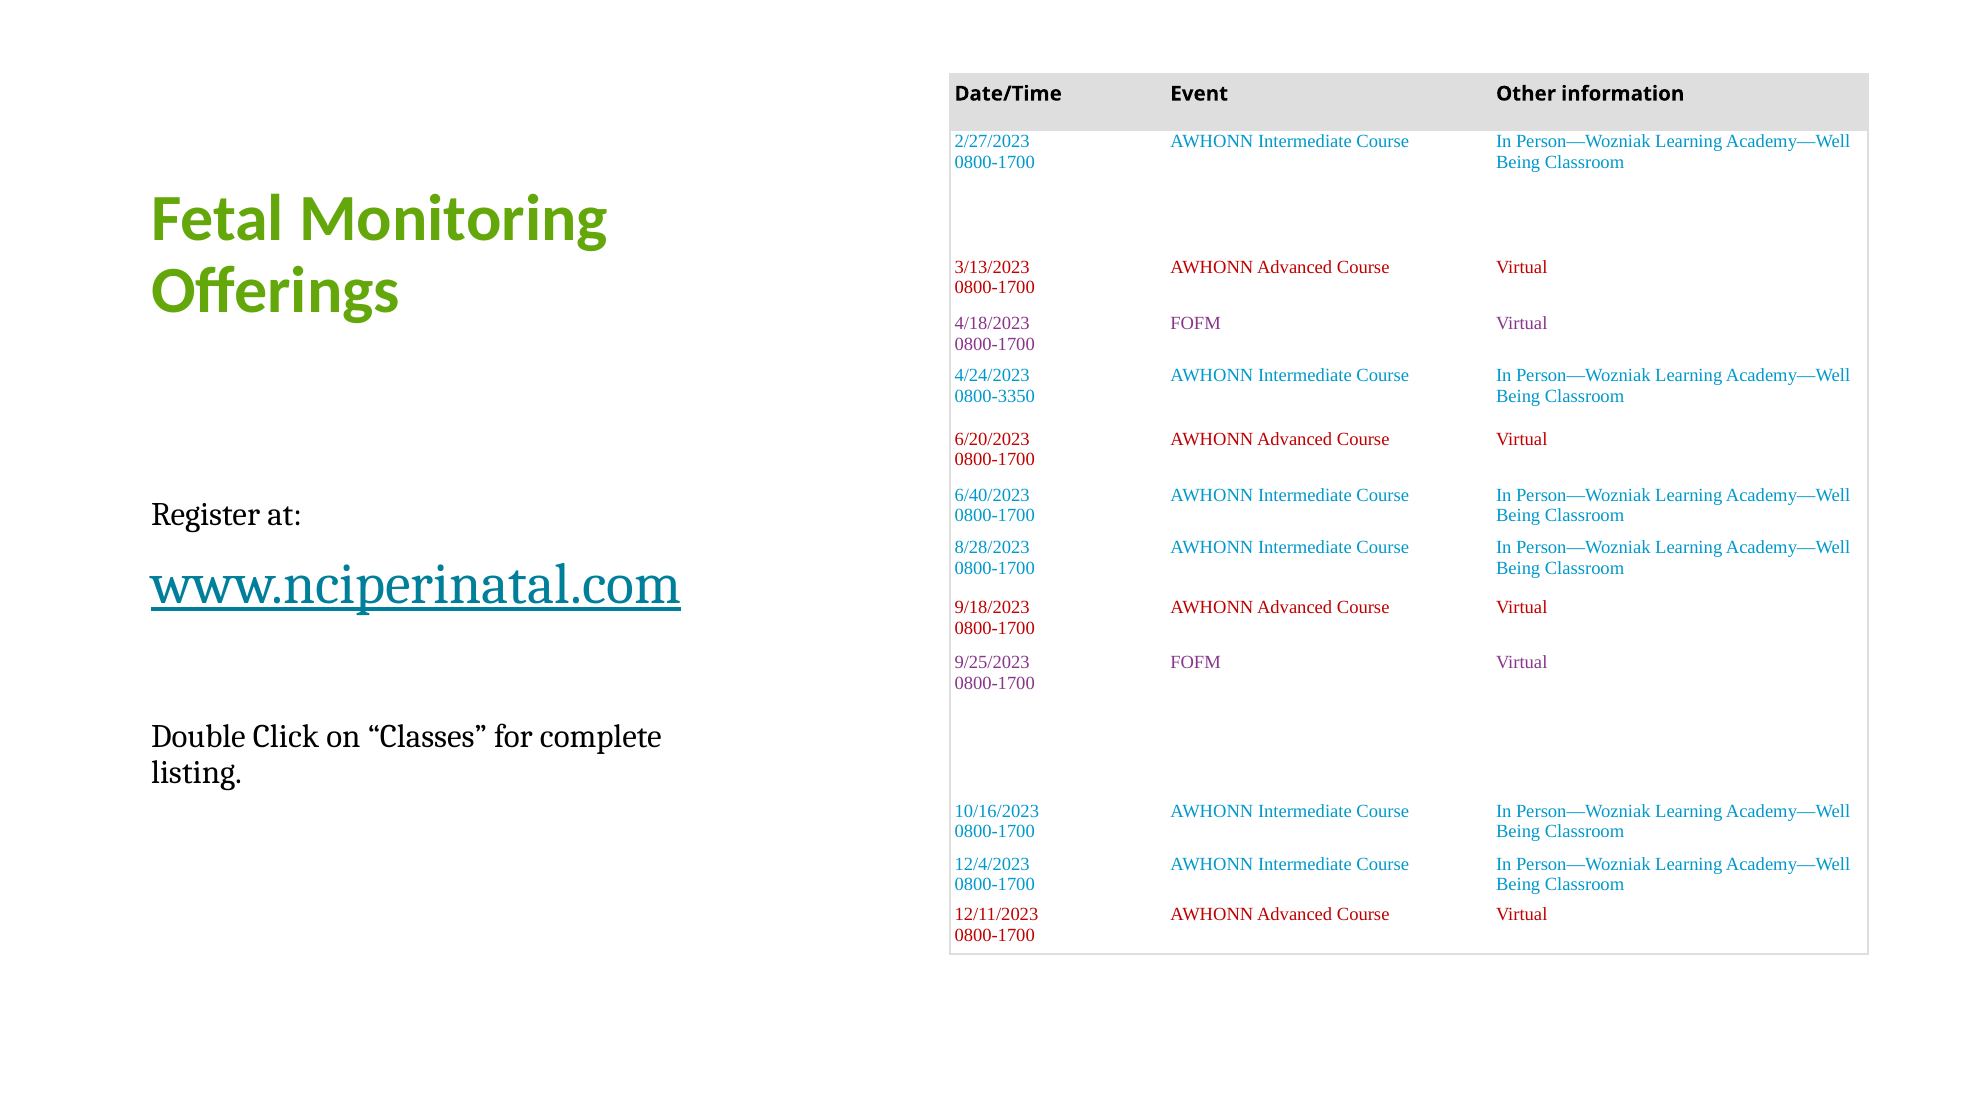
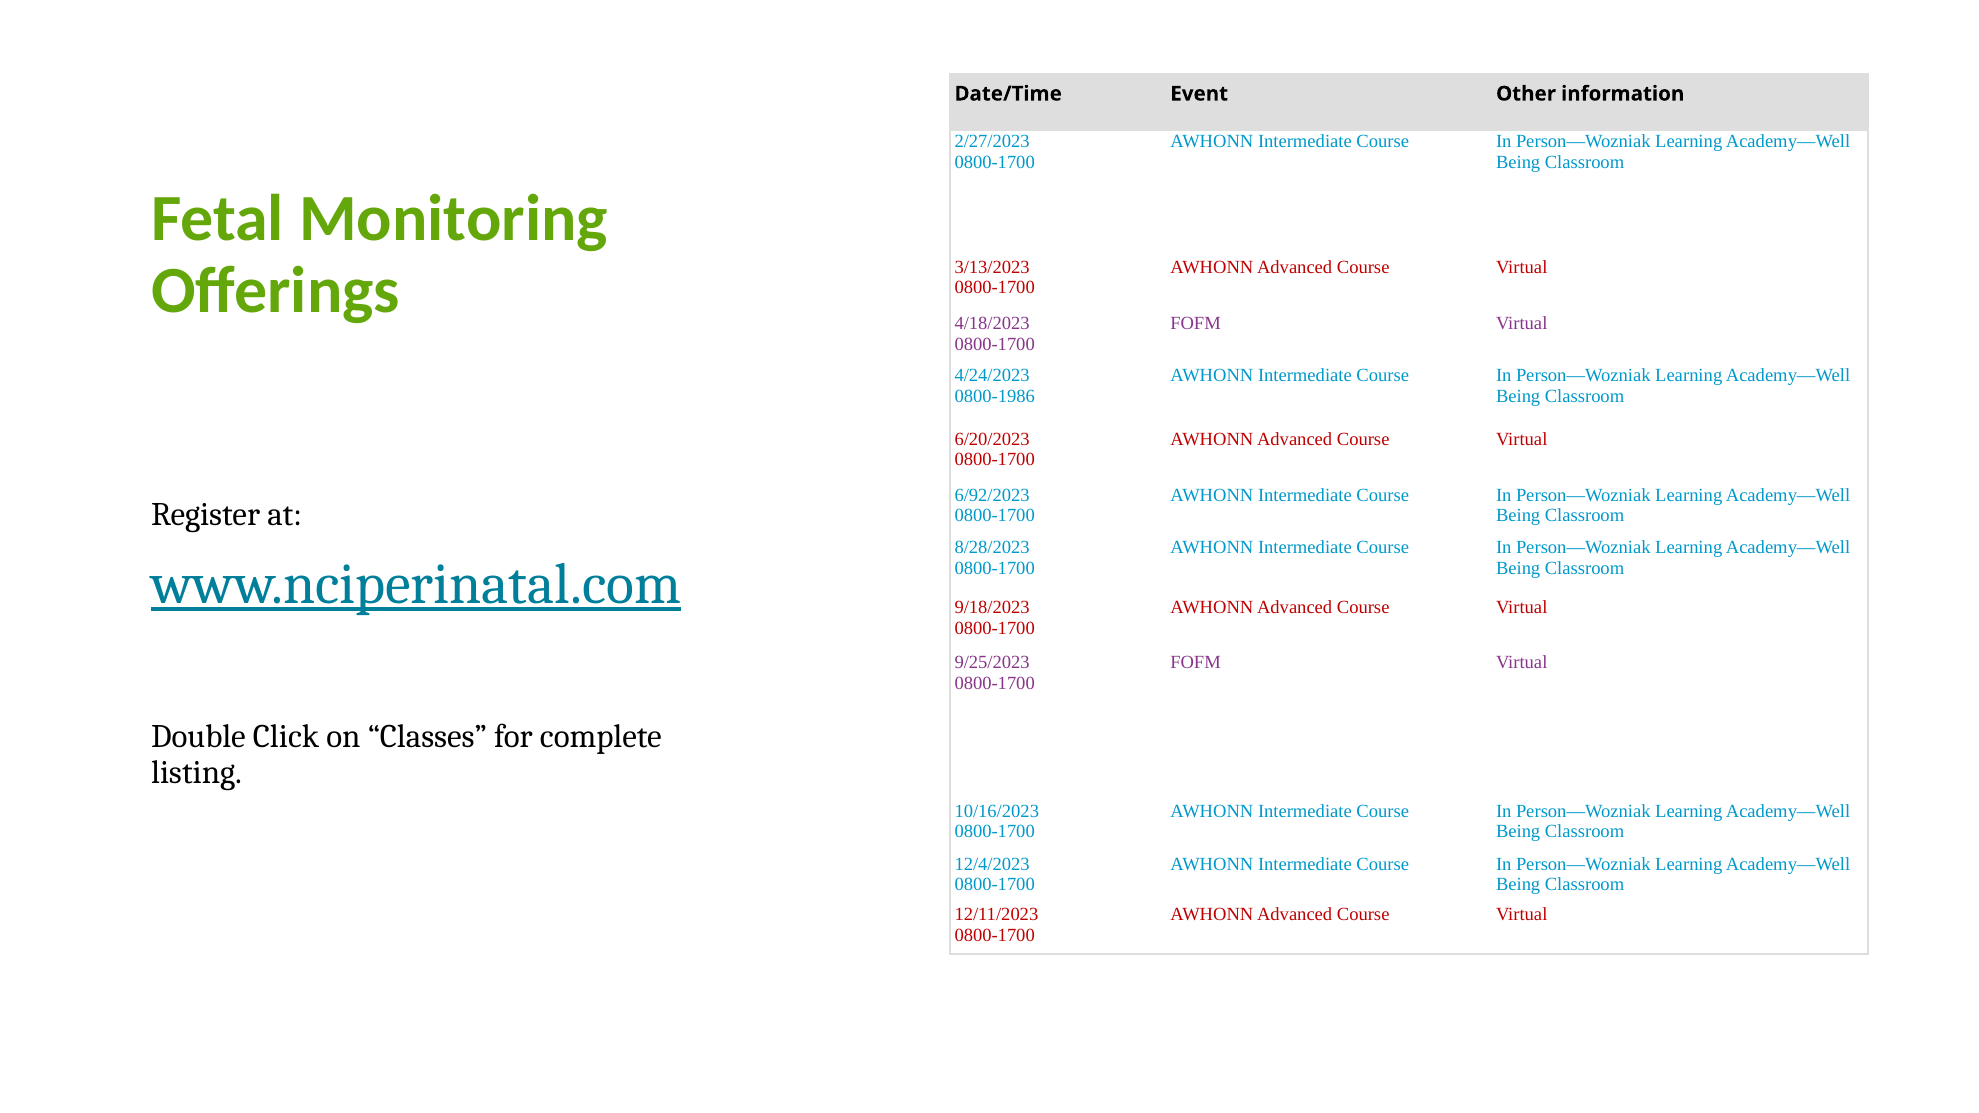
0800-3350: 0800-3350 -> 0800-1986 (995, 396)
6/40/2023: 6/40/2023 -> 6/92/2023 (992, 495)
